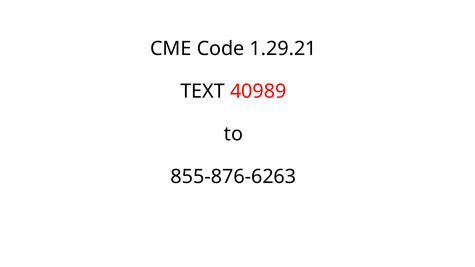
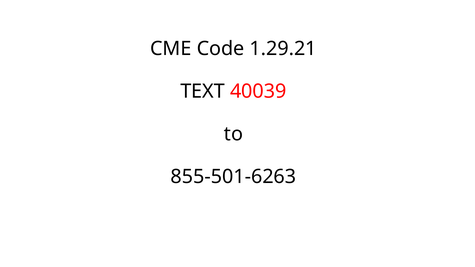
40989: 40989 -> 40039 (258, 91)
855-876-6263: 855-876-6263 -> 855-501-6263 (233, 177)
